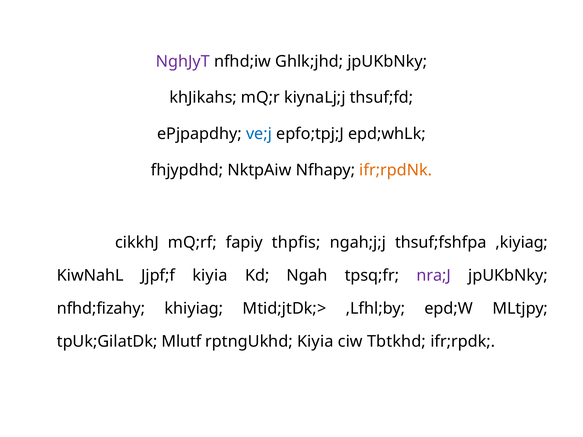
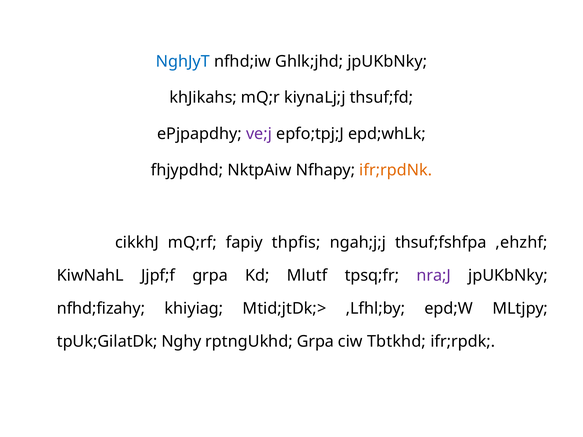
NghJyT colour: purple -> blue (183, 61)
ve;j colour: blue -> purple (259, 134)
,kiyiag: ,kiyiag -> ,ehzhf (522, 243)
Jjpf;f kiyia: kiyia -> grpa (210, 276)
Ngah: Ngah -> Mlutf (307, 276)
Mlutf: Mlutf -> Nghy (181, 342)
rptngUkhd Kiyia: Kiyia -> Grpa (315, 342)
